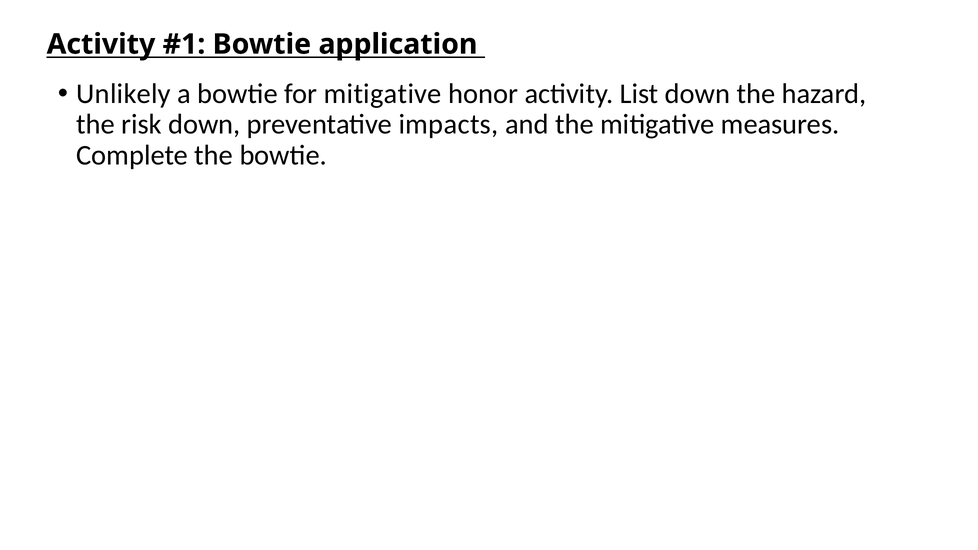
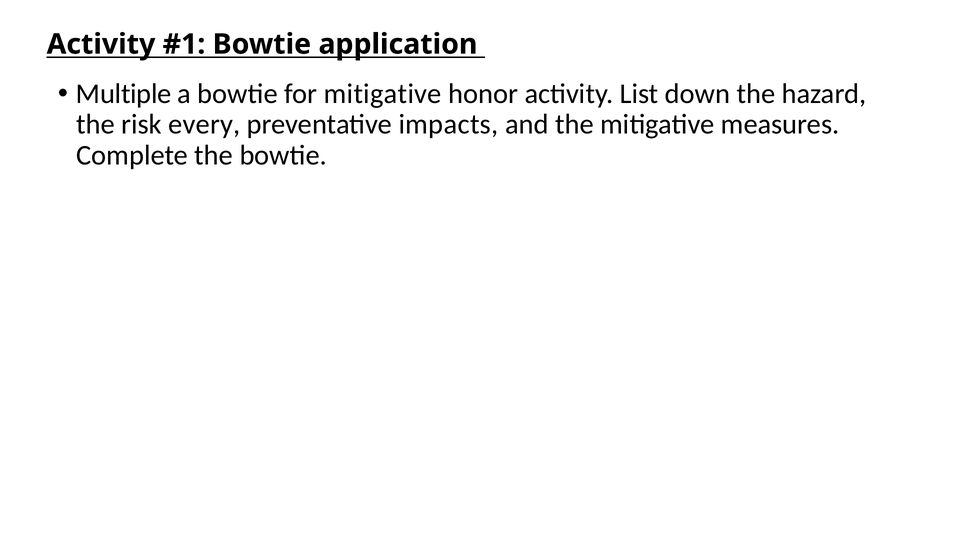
Unlikely: Unlikely -> Multiple (124, 94)
risk down: down -> every (204, 125)
